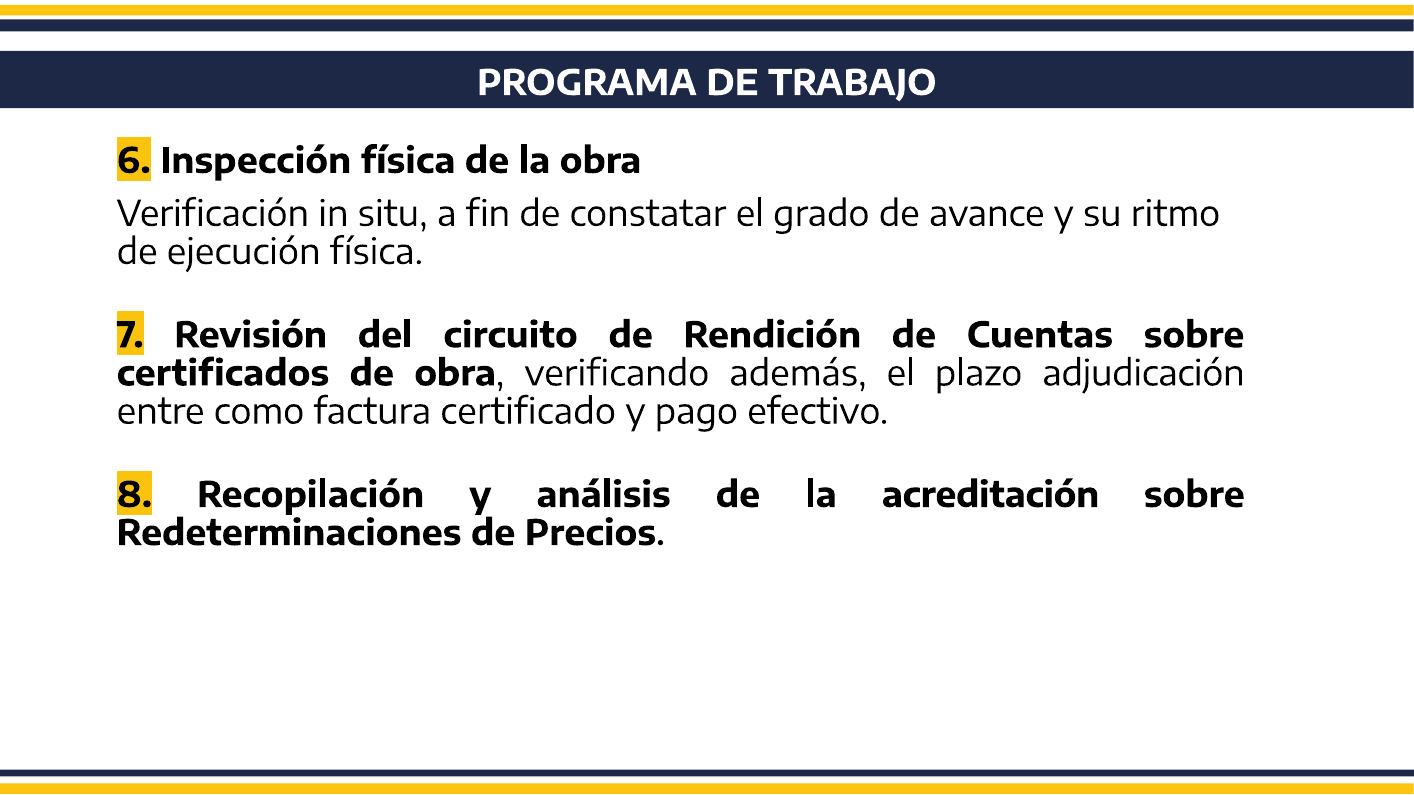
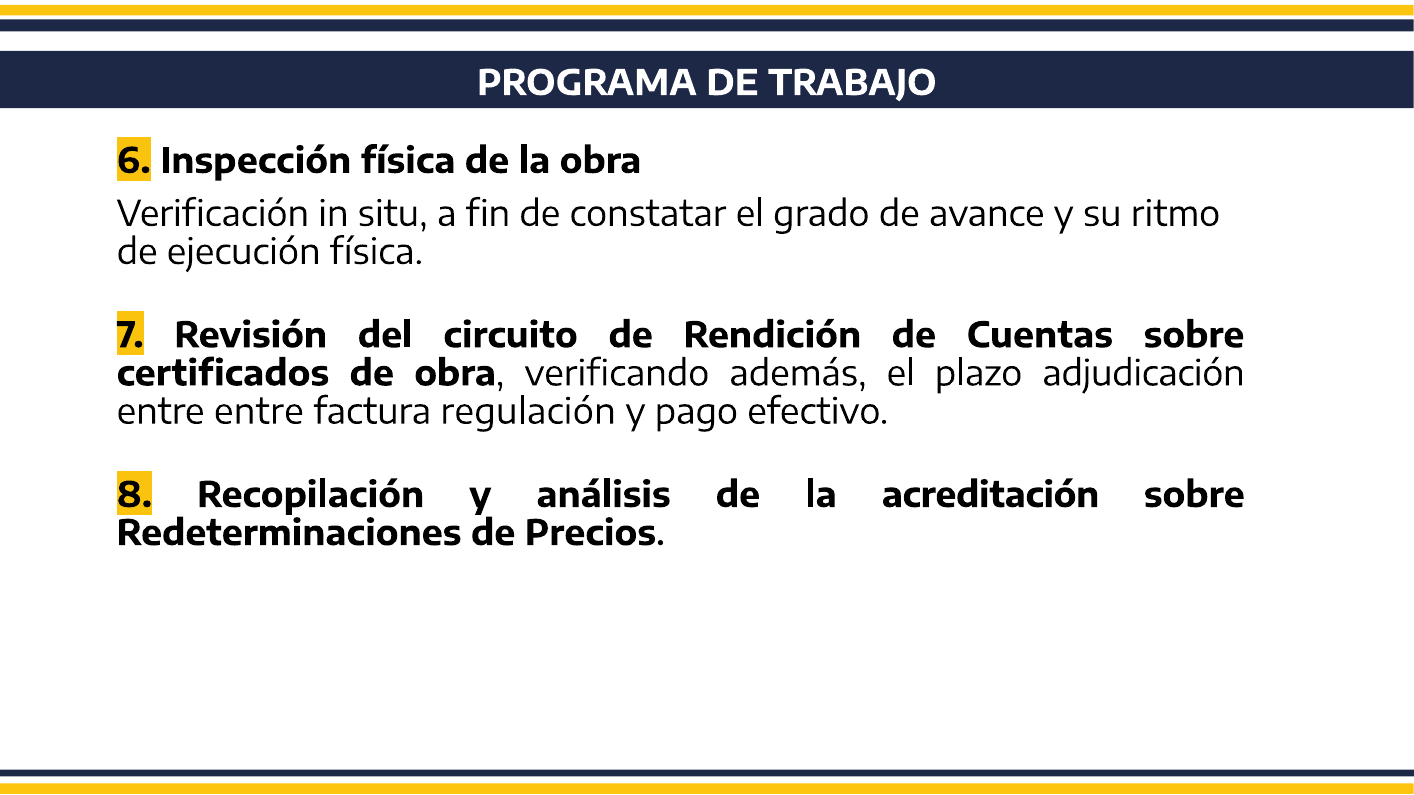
entre como: como -> entre (259, 412)
certificado: certificado -> regulación (528, 412)
